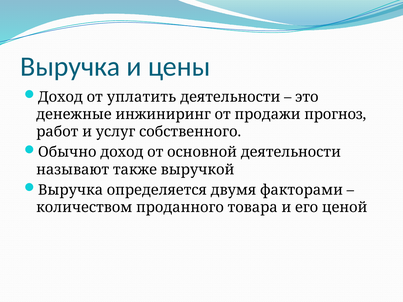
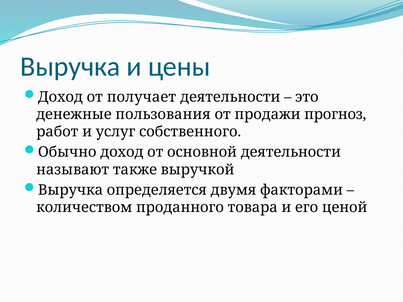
уплатить: уплатить -> получает (141, 97)
инжиниринг: инжиниринг -> пользования (163, 114)
